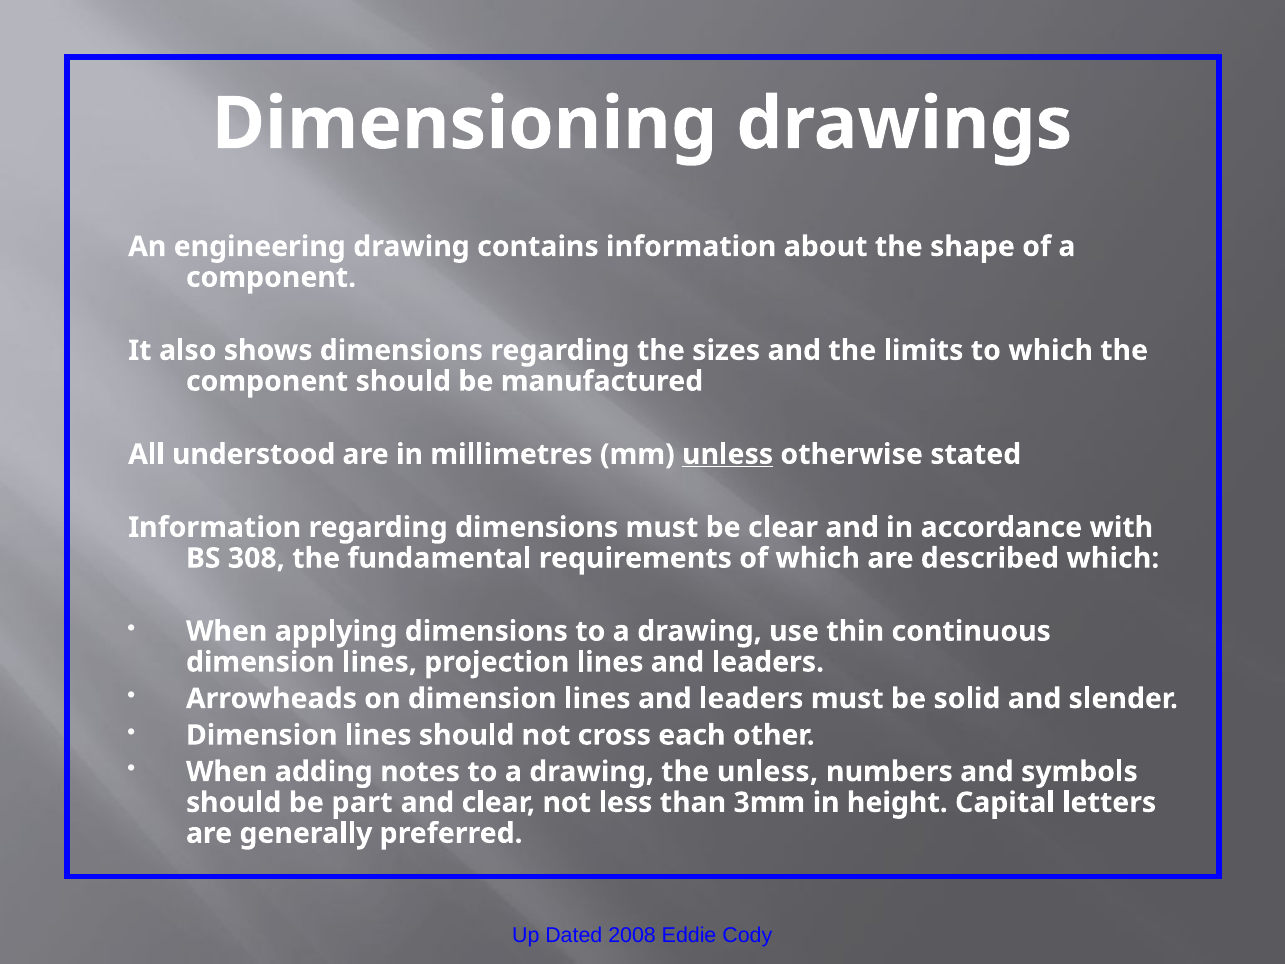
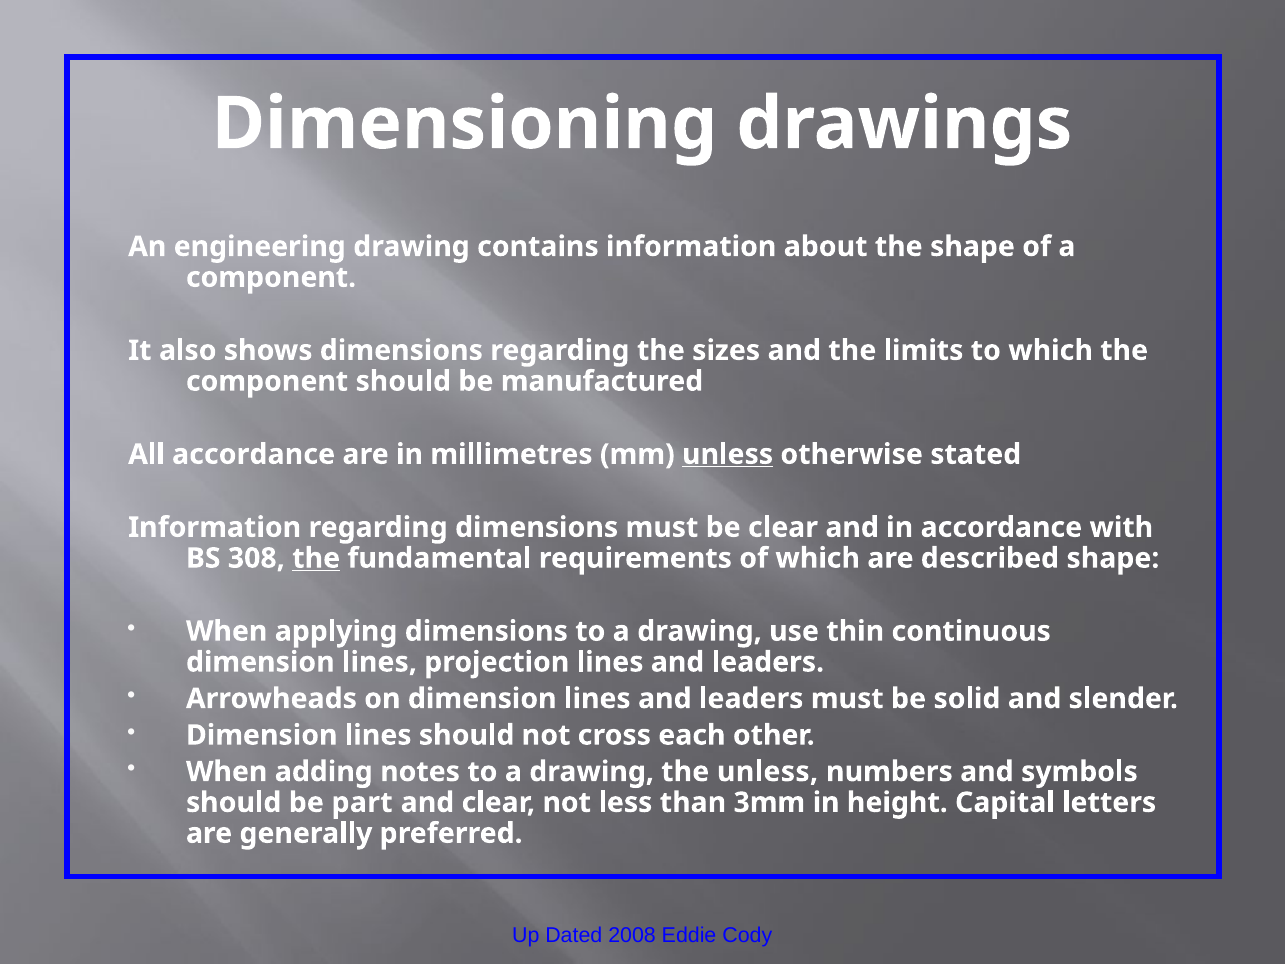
All understood: understood -> accordance (254, 454)
the underline: none -> present (316, 558)
described which: which -> shape (1113, 558)
